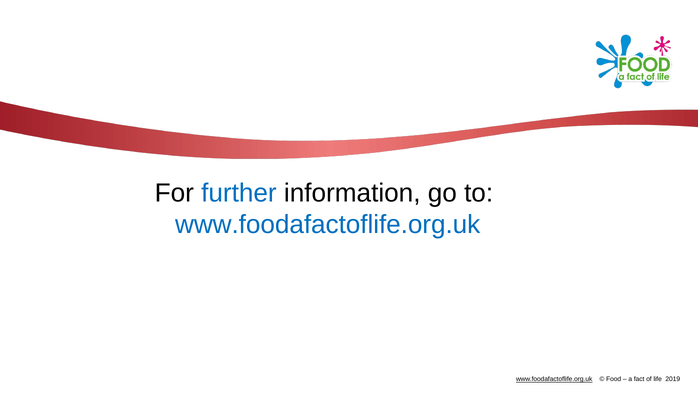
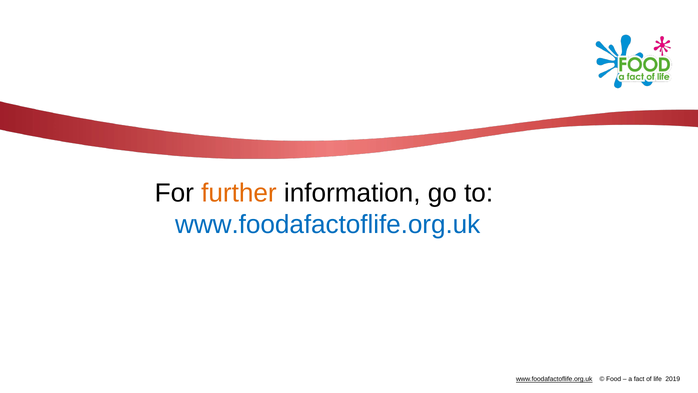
further colour: blue -> orange (239, 193)
